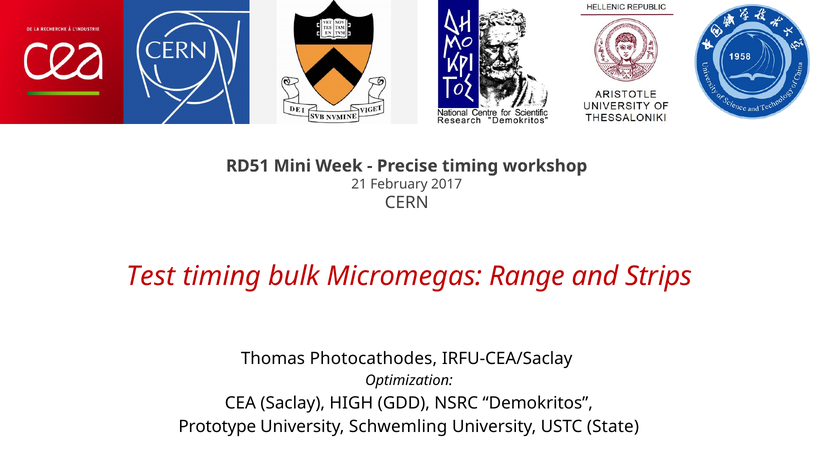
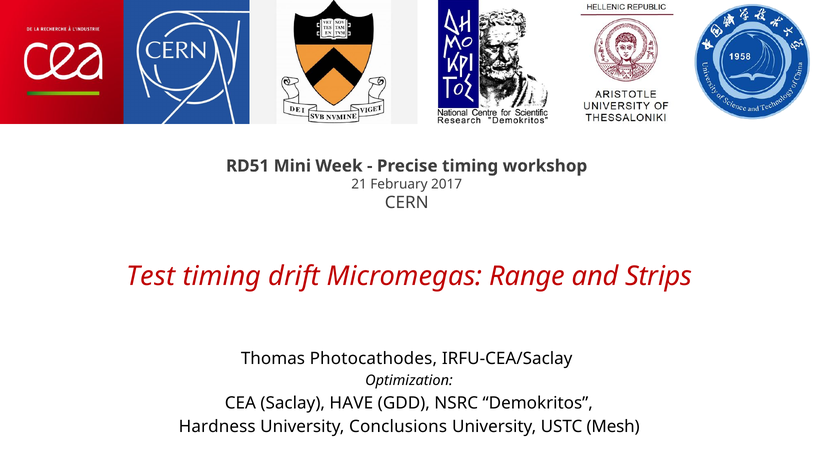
bulk: bulk -> drift (294, 276)
HIGH: HIGH -> HAVE (351, 403)
Prototype: Prototype -> Hardness (217, 427)
Schwemling: Schwemling -> Conclusions (398, 427)
State: State -> Mesh (613, 427)
